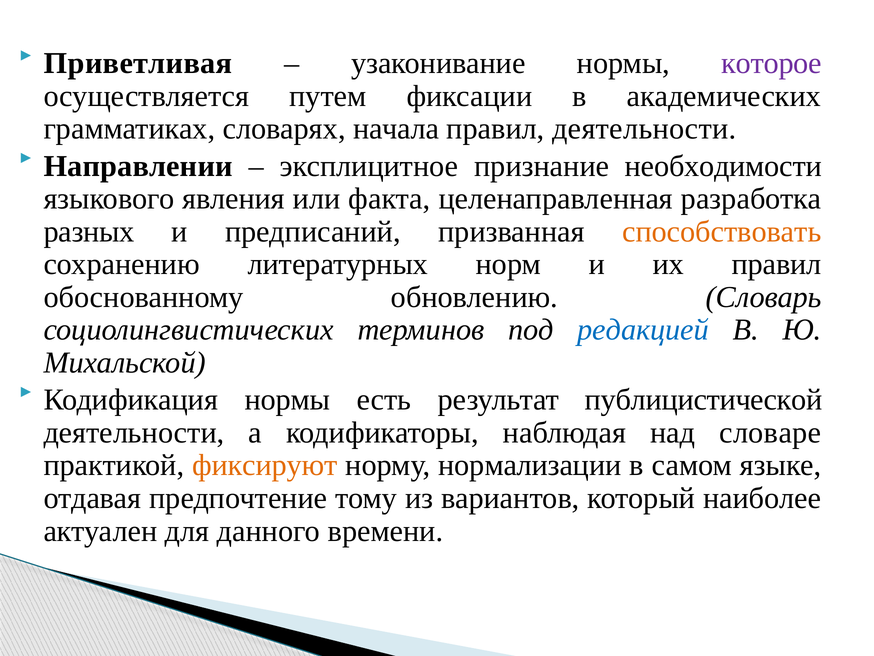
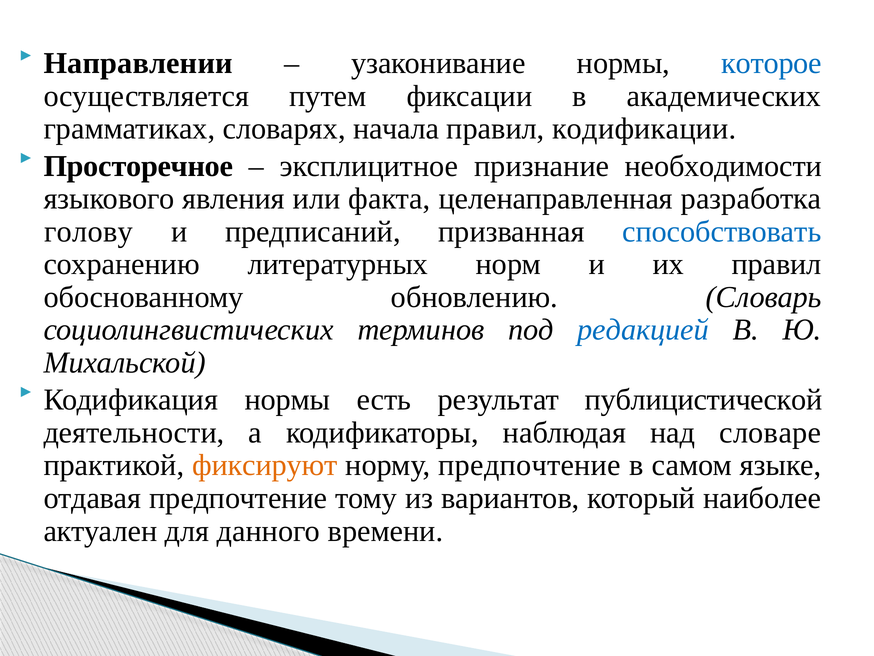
Приветливая: Приветливая -> Направлении (138, 63)
которое colour: purple -> blue (772, 63)
правил деятельности: деятельности -> кодификации (644, 129)
Направлении: Направлении -> Просторечное (138, 166)
разных: разных -> голову (89, 231)
способствовать colour: orange -> blue (722, 231)
норму нормализации: нормализации -> предпочтение (530, 465)
